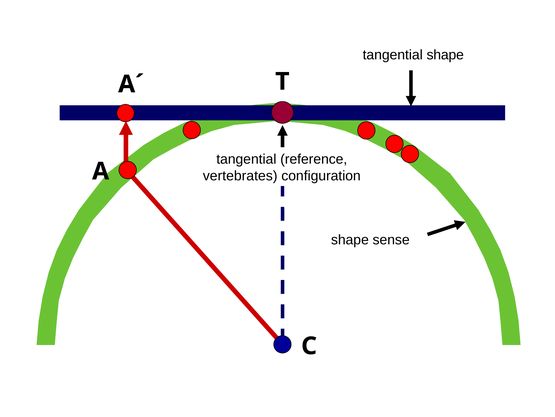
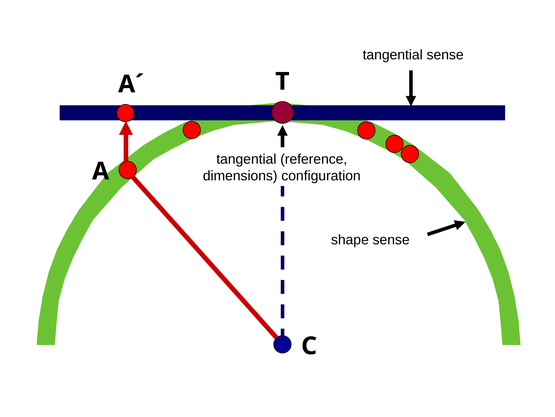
tangential shape: shape -> sense (445, 55)
vertebrates: vertebrates -> dimensions (240, 176)
